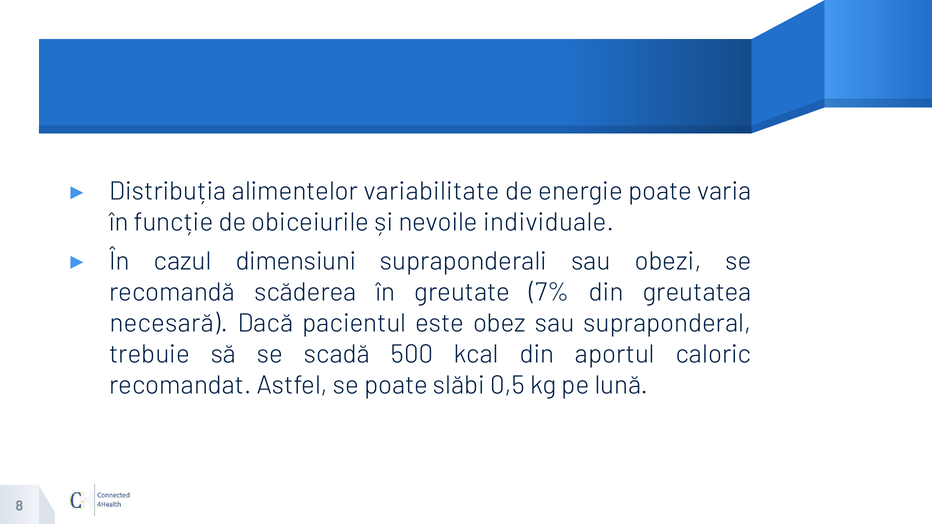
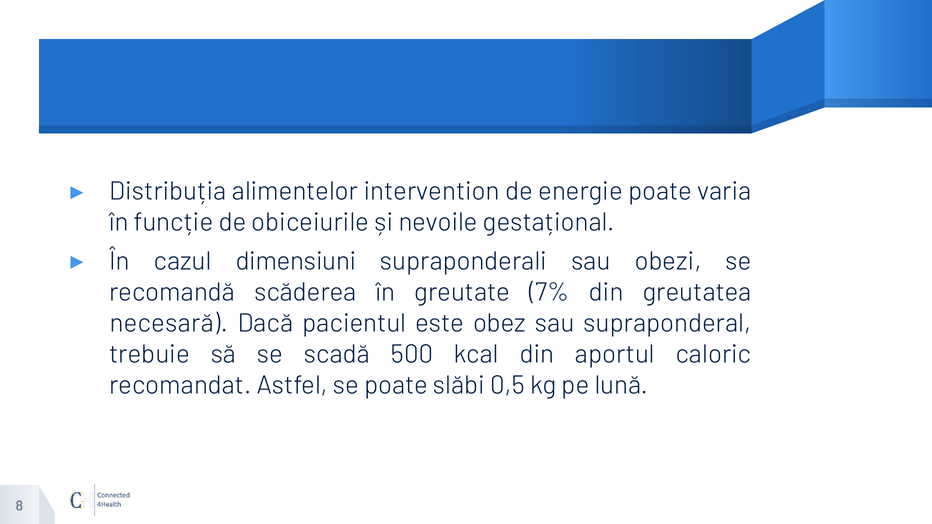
variabilitate: variabilitate -> intervention (432, 191)
individuale: individuale -> gestațional (549, 222)
